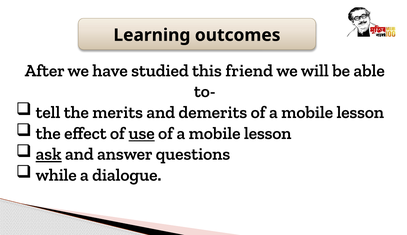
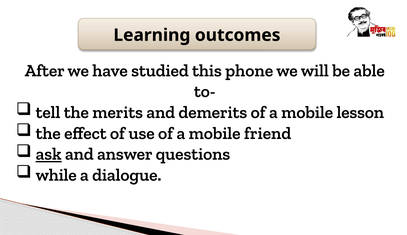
friend: friend -> phone (249, 71)
use underline: present -> none (142, 133)
lesson: lesson -> friend (268, 133)
